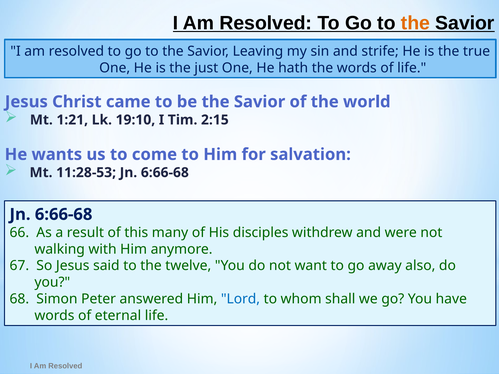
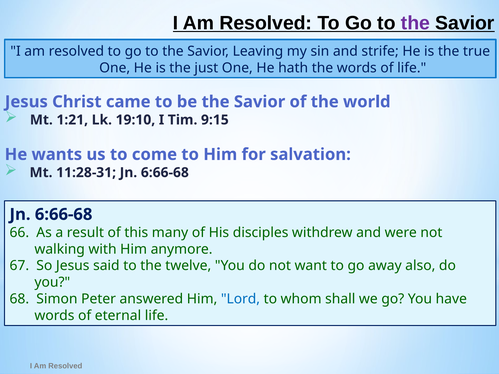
the colour: orange -> purple (415, 23)
2:15: 2:15 -> 9:15 (215, 120)
11:28-53: 11:28-53 -> 11:28-31 (86, 173)
